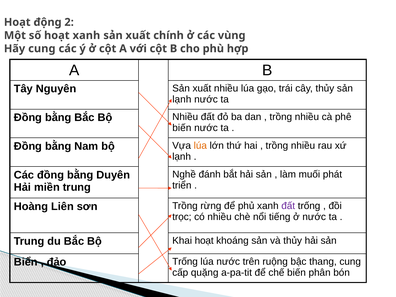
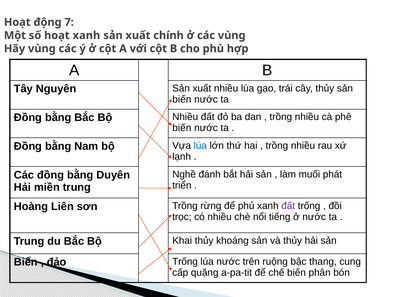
2: 2 -> 7 (69, 22)
Hãy cung: cung -> vùng (42, 49)
lạnh: lạnh -> biến (182, 99)
lúa colour: orange -> blue (200, 146)
Khai hoạt: hoạt -> thủy (204, 241)
